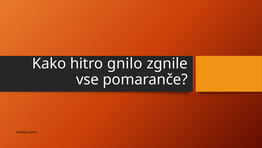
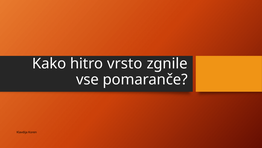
gnilo: gnilo -> vrsto (125, 63)
